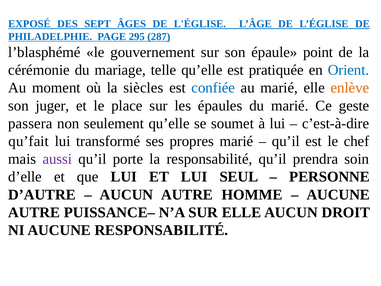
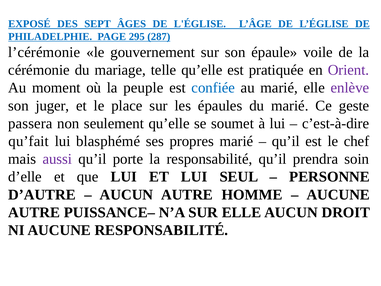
l’blasphémé: l’blasphémé -> l’cérémonie (44, 52)
point: point -> voile (318, 52)
Orient colour: blue -> purple (348, 70)
siècles: siècles -> peuple (143, 88)
enlève colour: orange -> purple (350, 88)
transformé: transformé -> blasphémé (108, 141)
